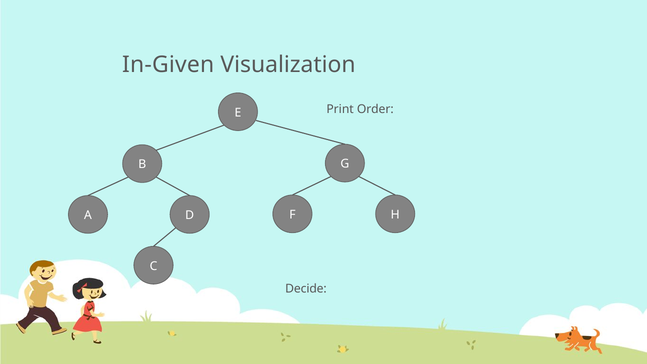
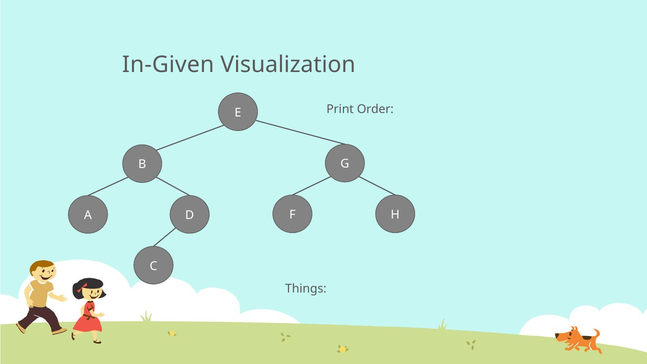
Decide: Decide -> Things (306, 288)
